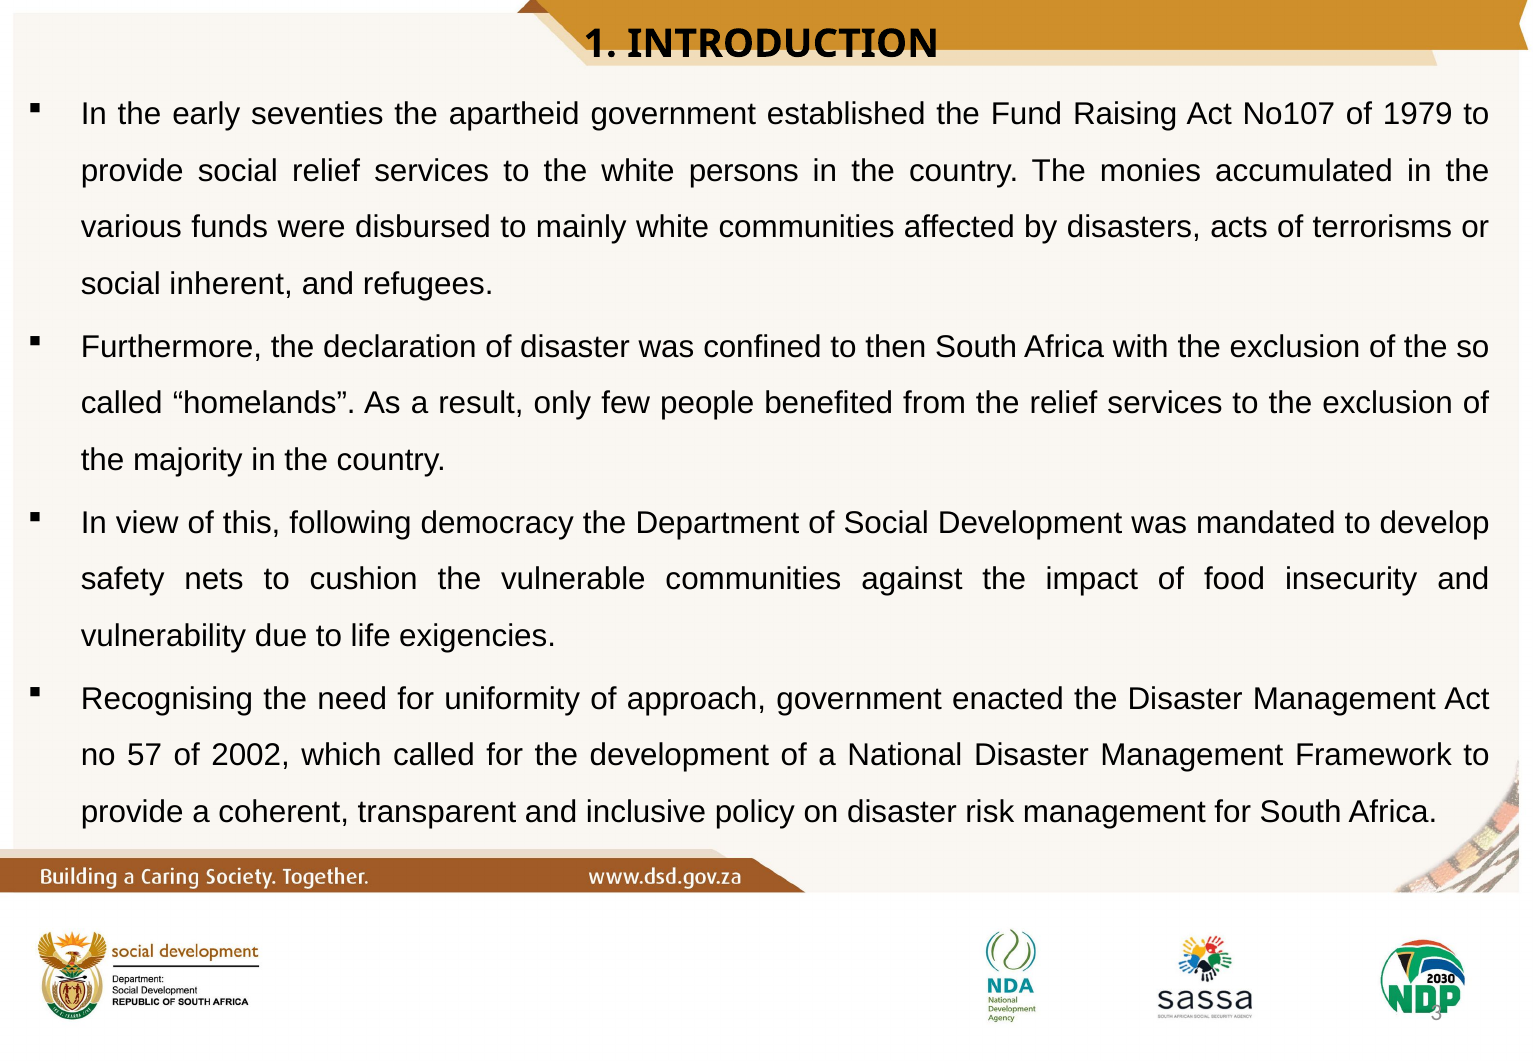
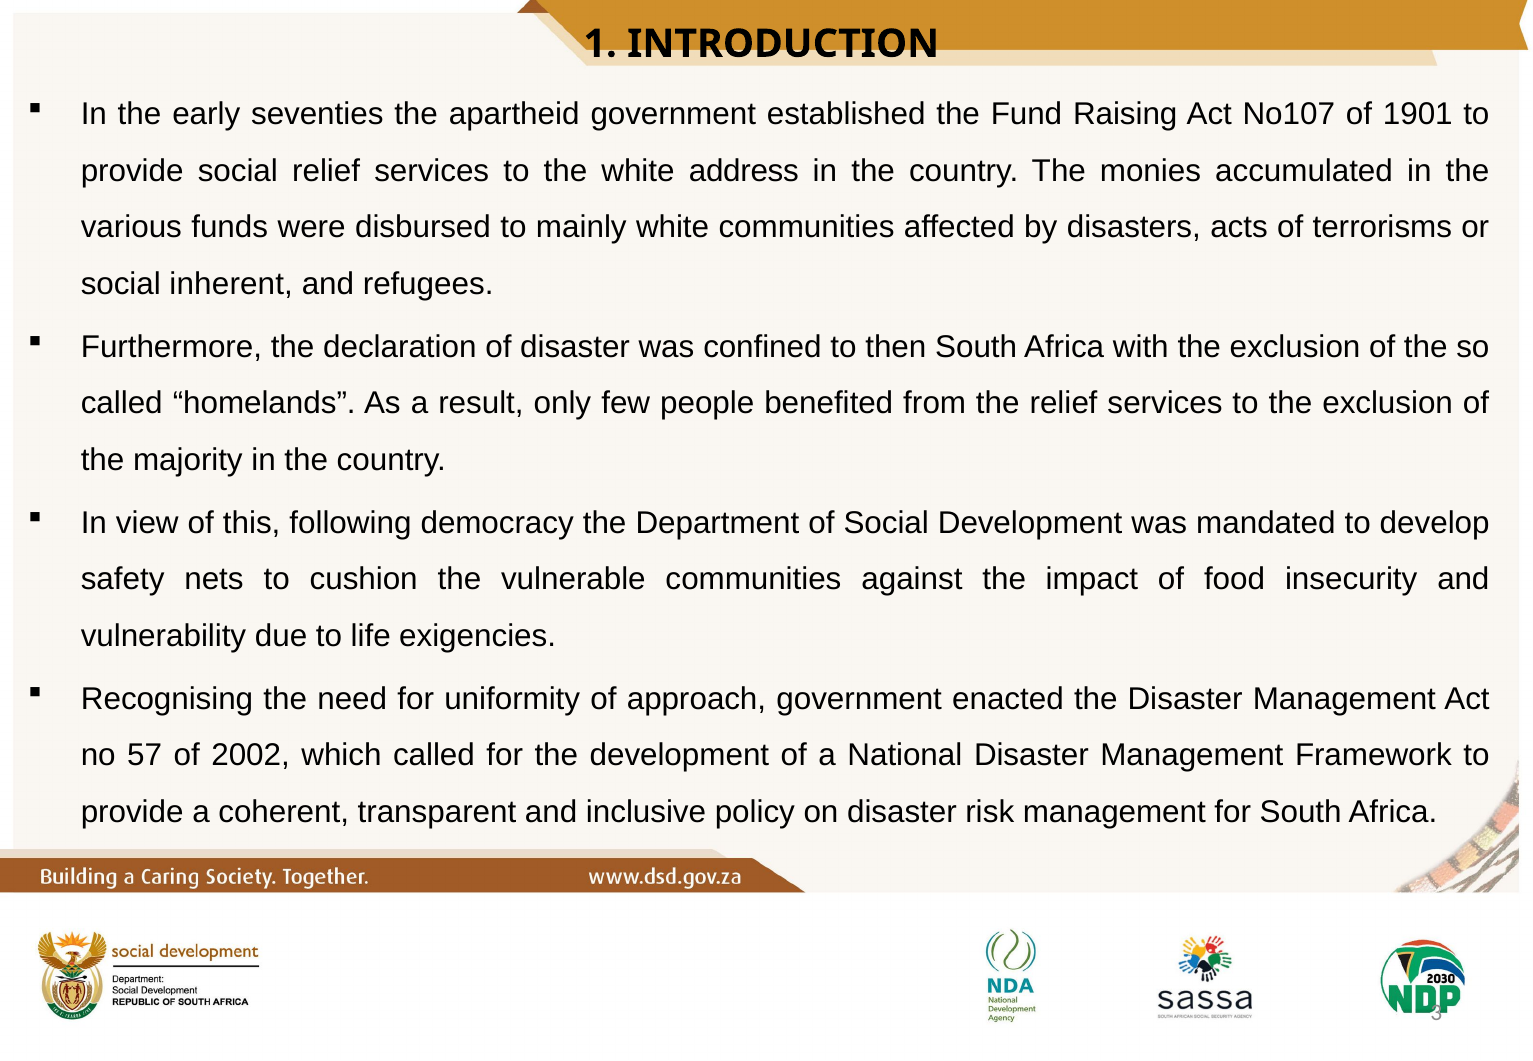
1979: 1979 -> 1901 (1418, 115)
persons: persons -> address (744, 171)
